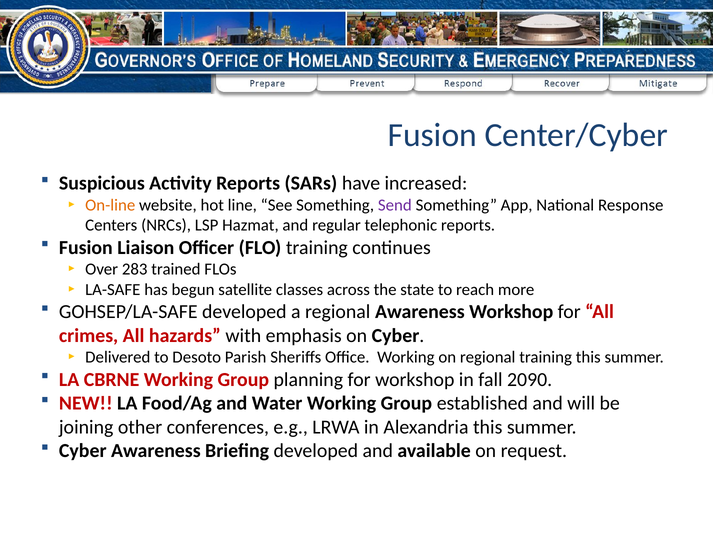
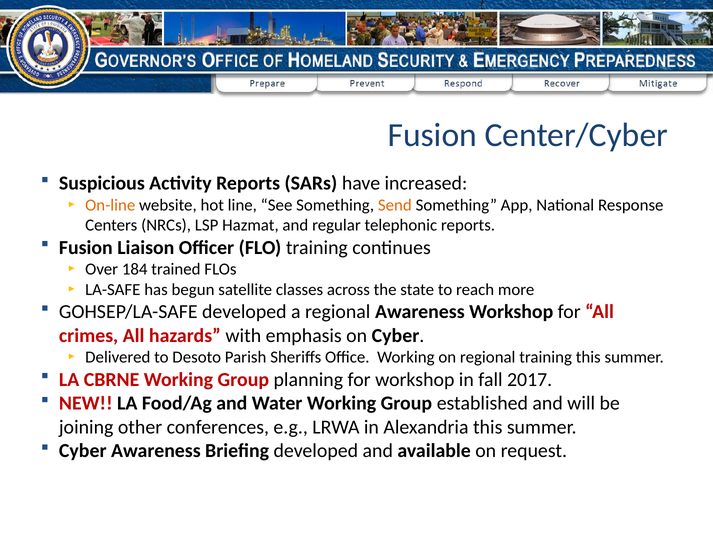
Send colour: purple -> orange (395, 205)
283: 283 -> 184 (135, 269)
2090: 2090 -> 2017 (530, 379)
